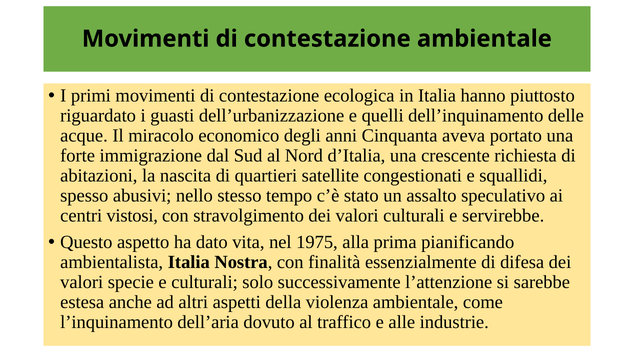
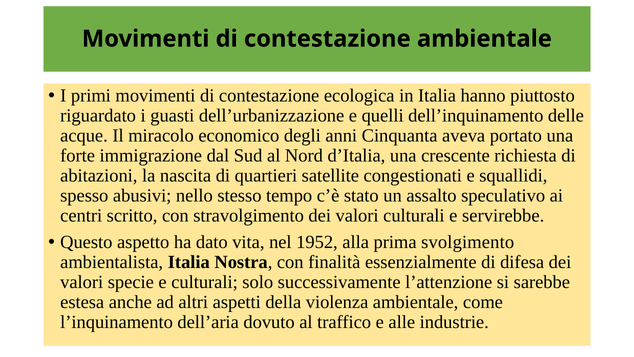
vistosi: vistosi -> scritto (132, 215)
1975: 1975 -> 1952 (317, 242)
pianificando: pianificando -> svolgimento (468, 242)
